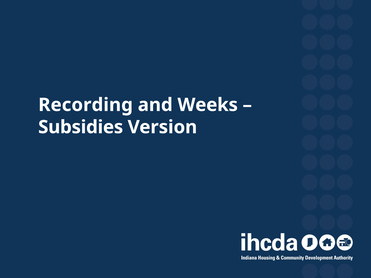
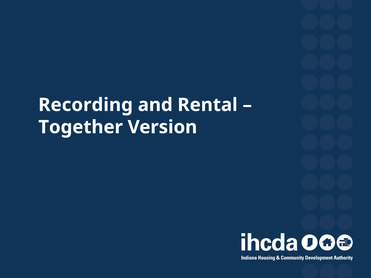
Weeks: Weeks -> Rental (208, 105)
Subsidies: Subsidies -> Together (81, 127)
